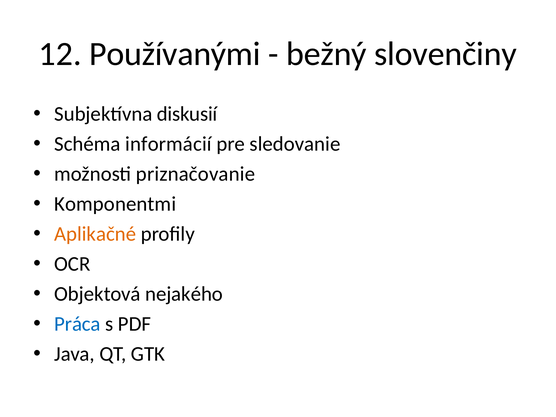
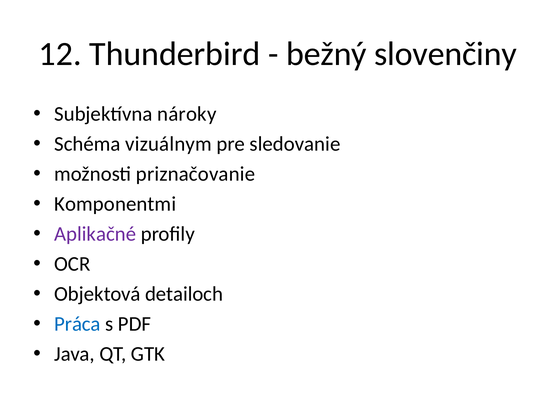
Používanými: Používanými -> Thunderbird (175, 54)
diskusií: diskusií -> nároky (187, 114)
informácií: informácií -> vizuálnym (168, 144)
Aplikačné colour: orange -> purple (95, 234)
nejakého: nejakého -> detailoch (184, 294)
